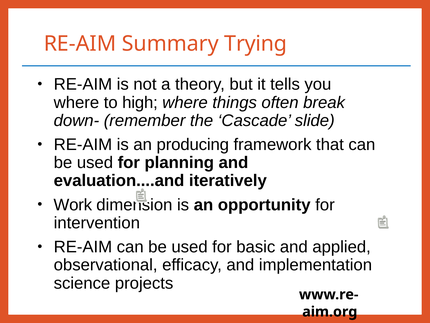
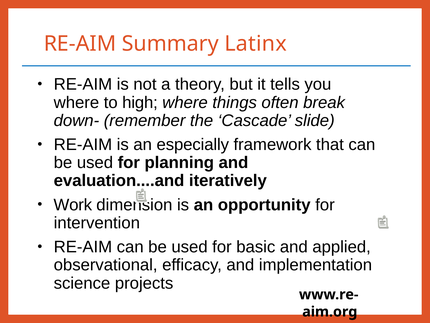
Trying: Trying -> Latinx (256, 44)
producing: producing -> especially (193, 144)
